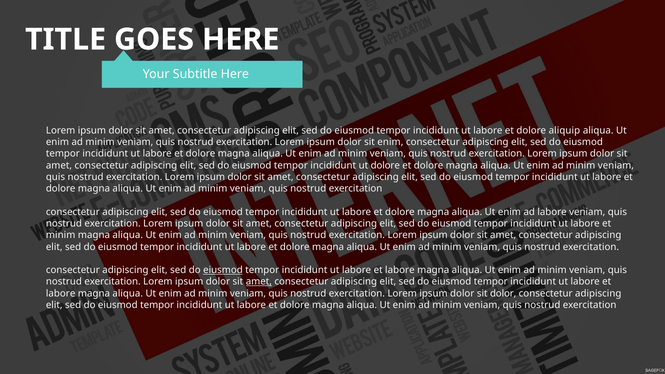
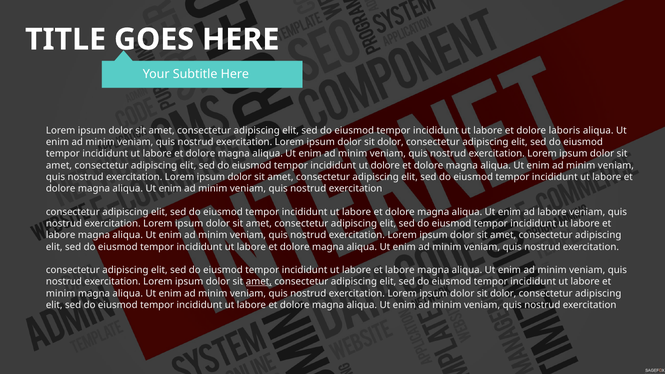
aliquip: aliquip -> laboris (564, 130)
enim: enim -> dolor (390, 142)
minim: minim -> labore (61, 235)
eiusmod underline: present -> none (223, 270)
labore: labore -> minim (61, 293)
